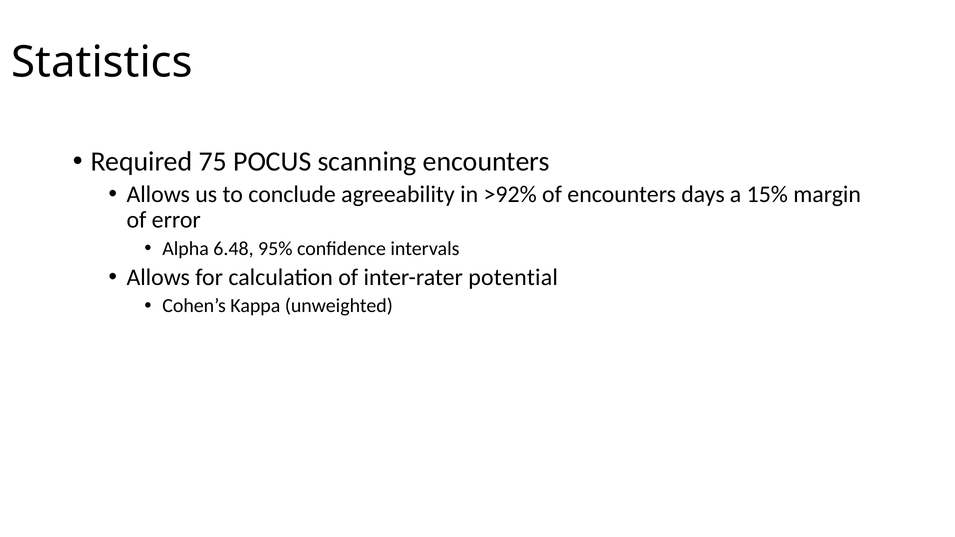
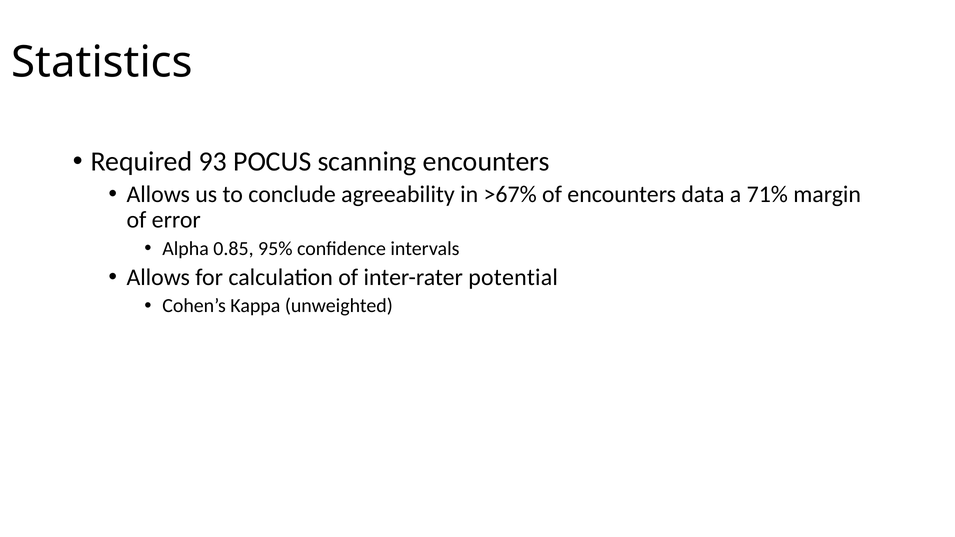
75: 75 -> 93 (213, 161)
>92%: >92% -> >67% (510, 194)
days: days -> data (703, 194)
15%: 15% -> 71% (767, 194)
6.48: 6.48 -> 0.85 (233, 249)
